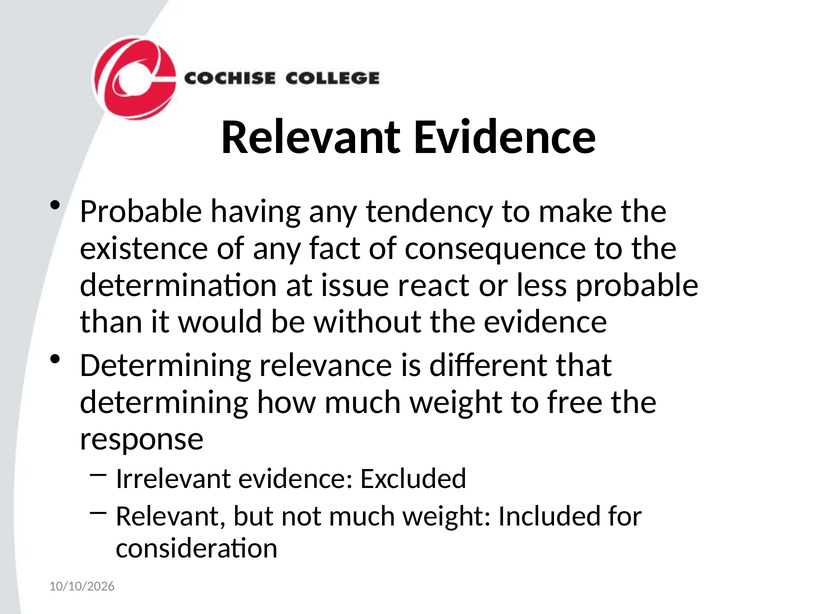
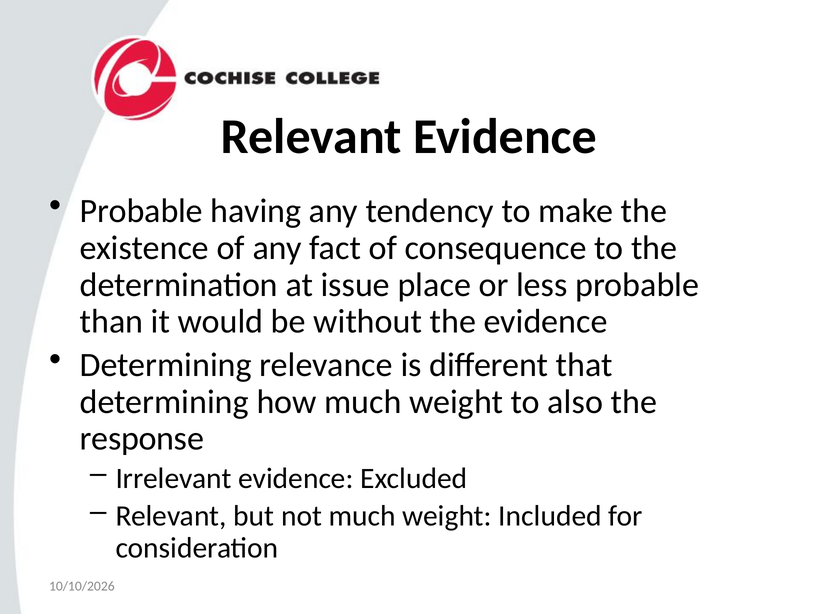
react: react -> place (434, 285)
free: free -> also (575, 402)
